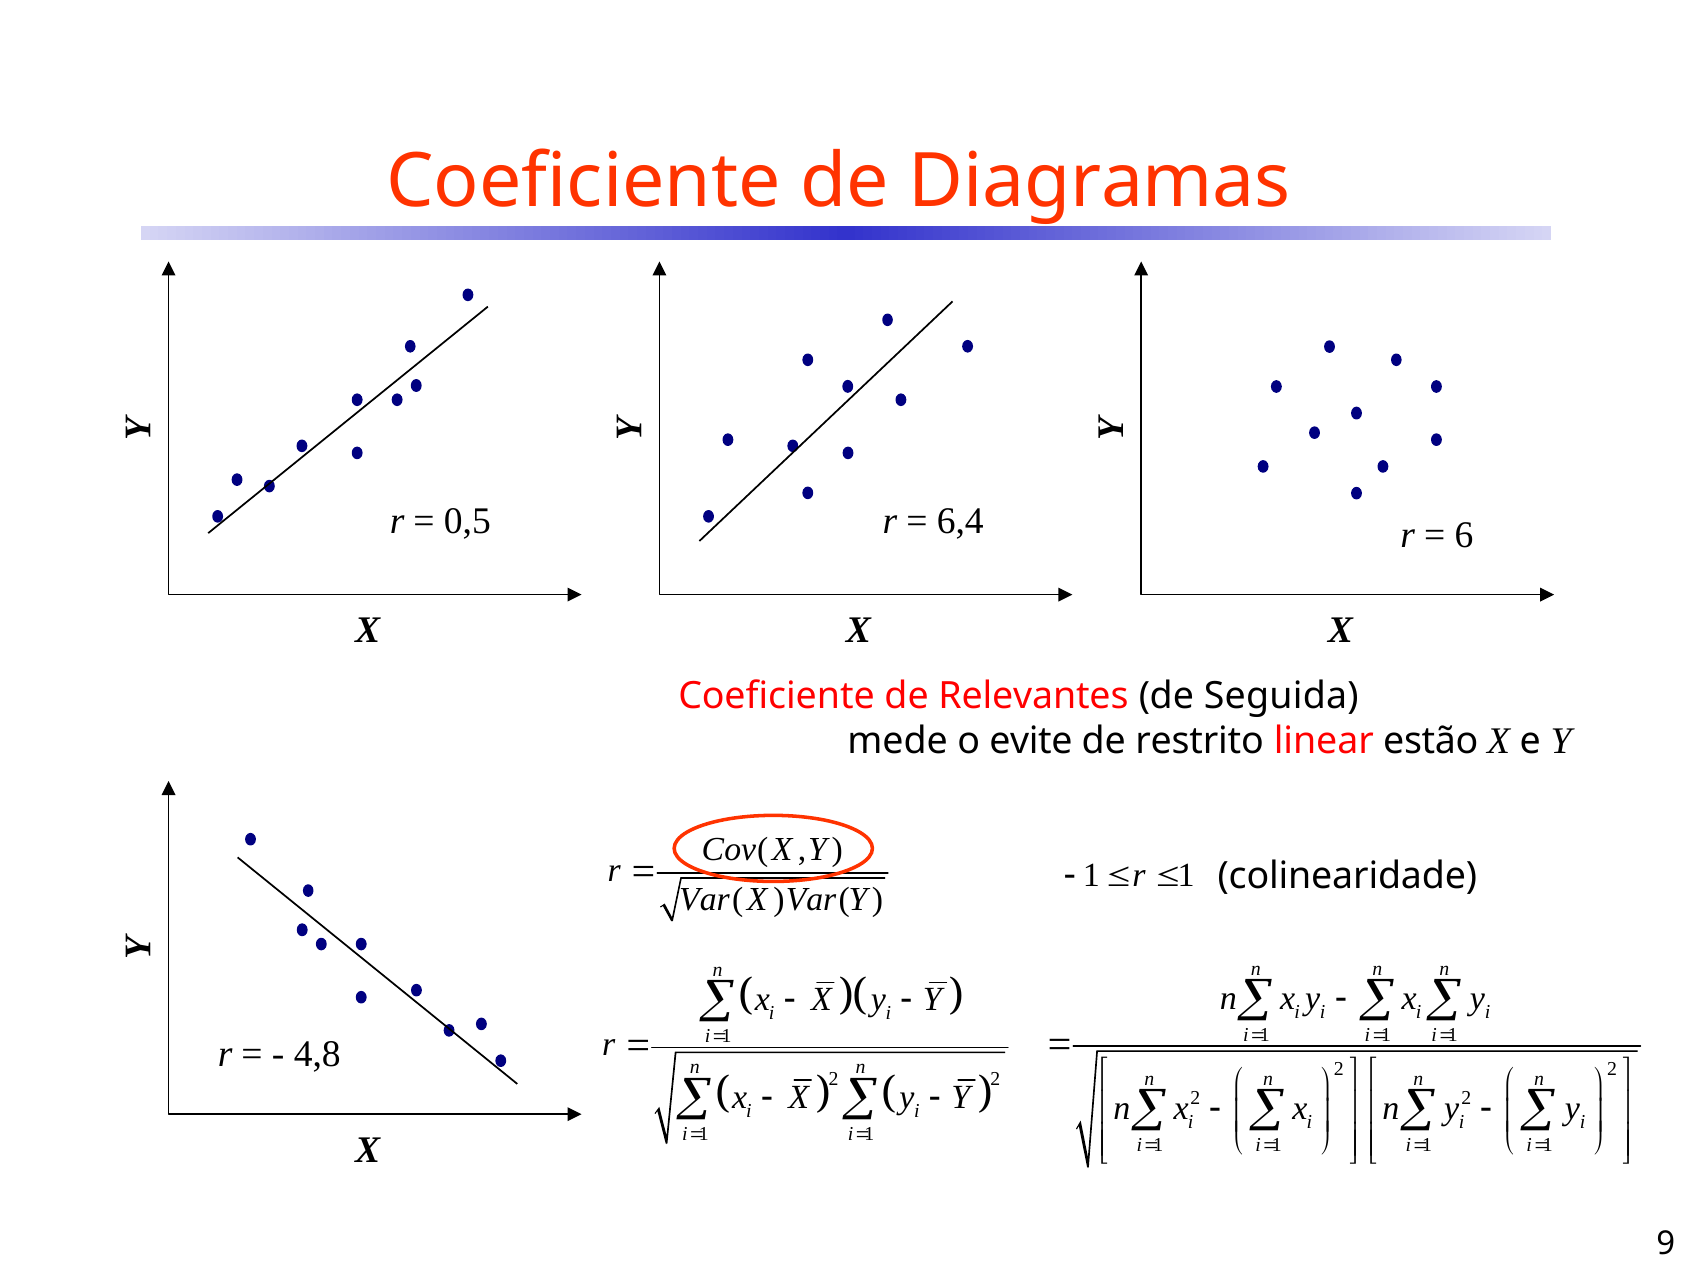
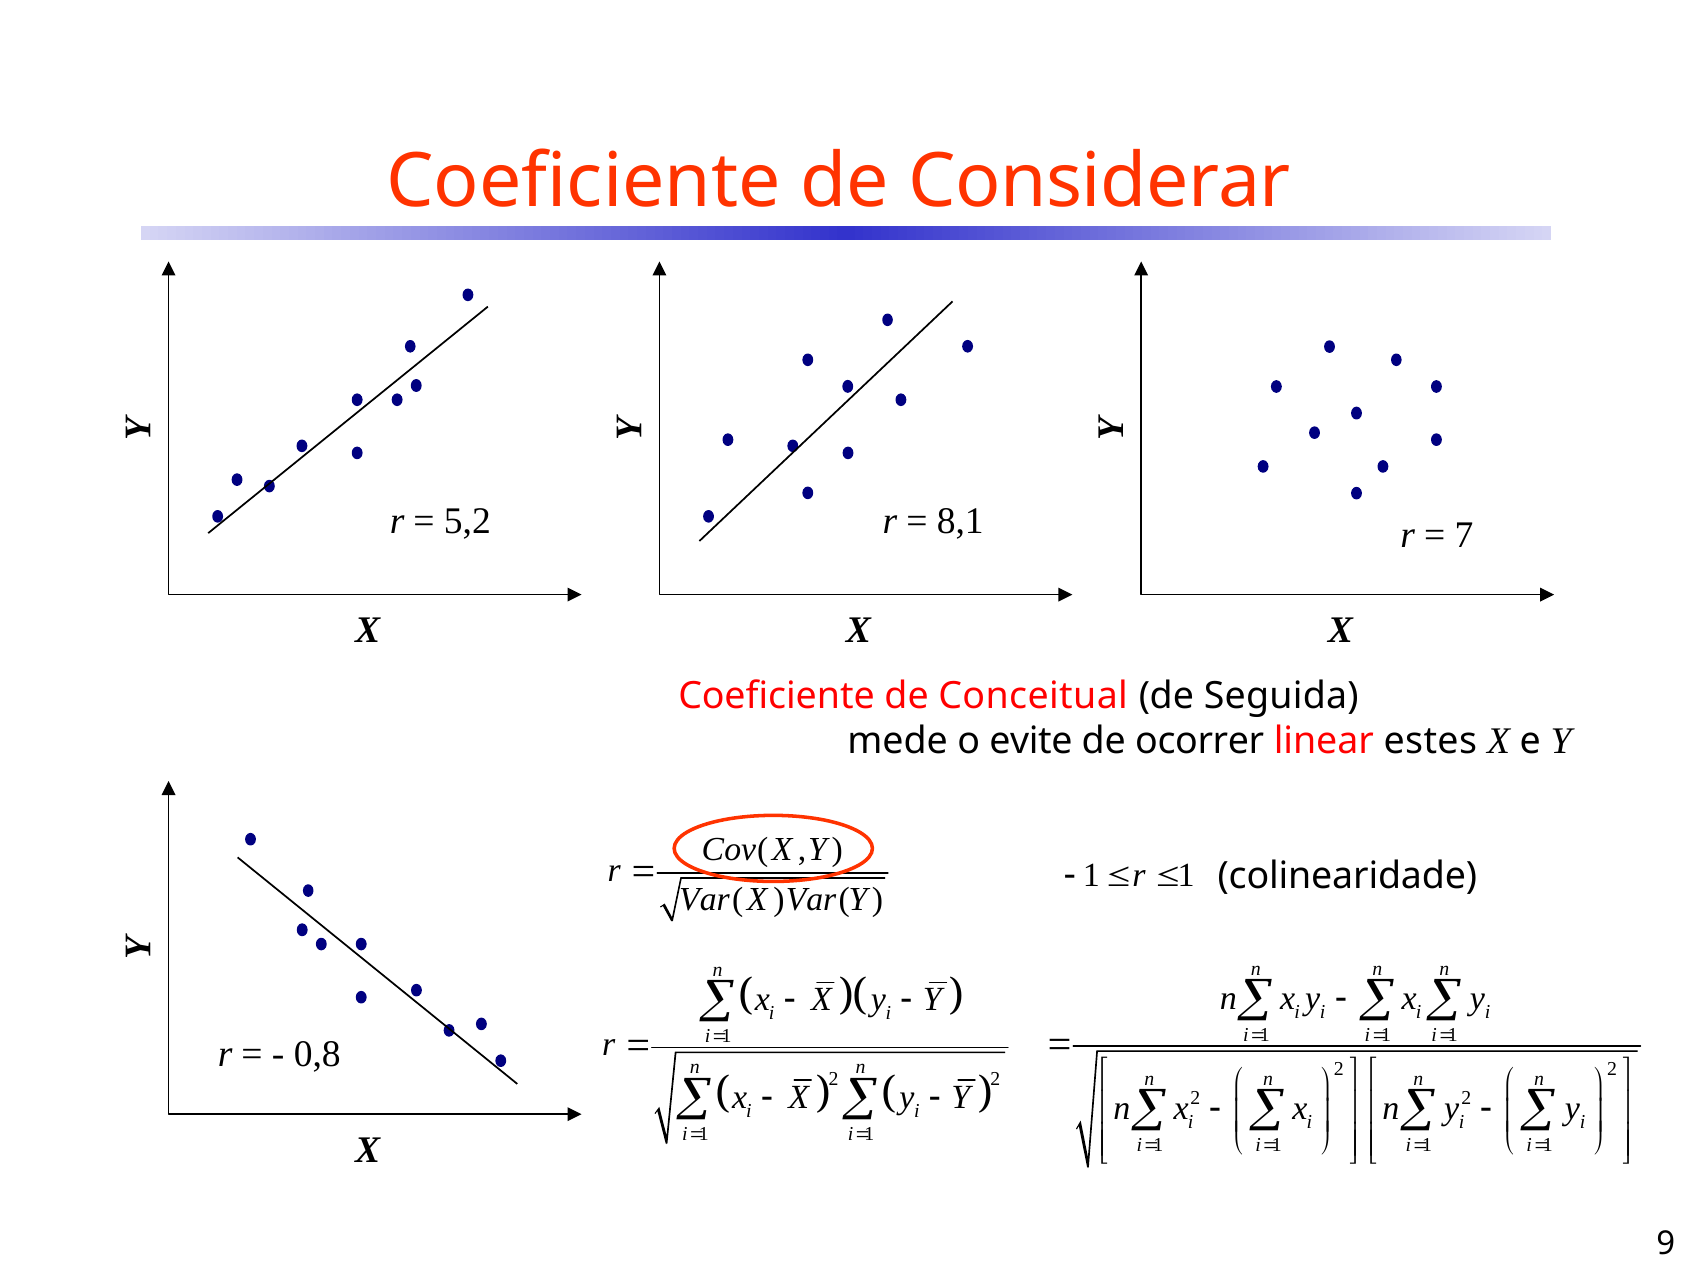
Diagramas: Diagramas -> Considerar (1100, 181)
0,5: 0,5 -> 5,2 (467, 521)
6,4: 6,4 -> 8,1 (960, 521)
6: 6 -> 7 (1464, 535)
Relevantes: Relevantes -> Conceitual (1033, 696)
restrito: restrito -> ocorrer (1200, 741)
estão: estão -> estes (1430, 741)
4,8: 4,8 -> 0,8 (317, 1054)
